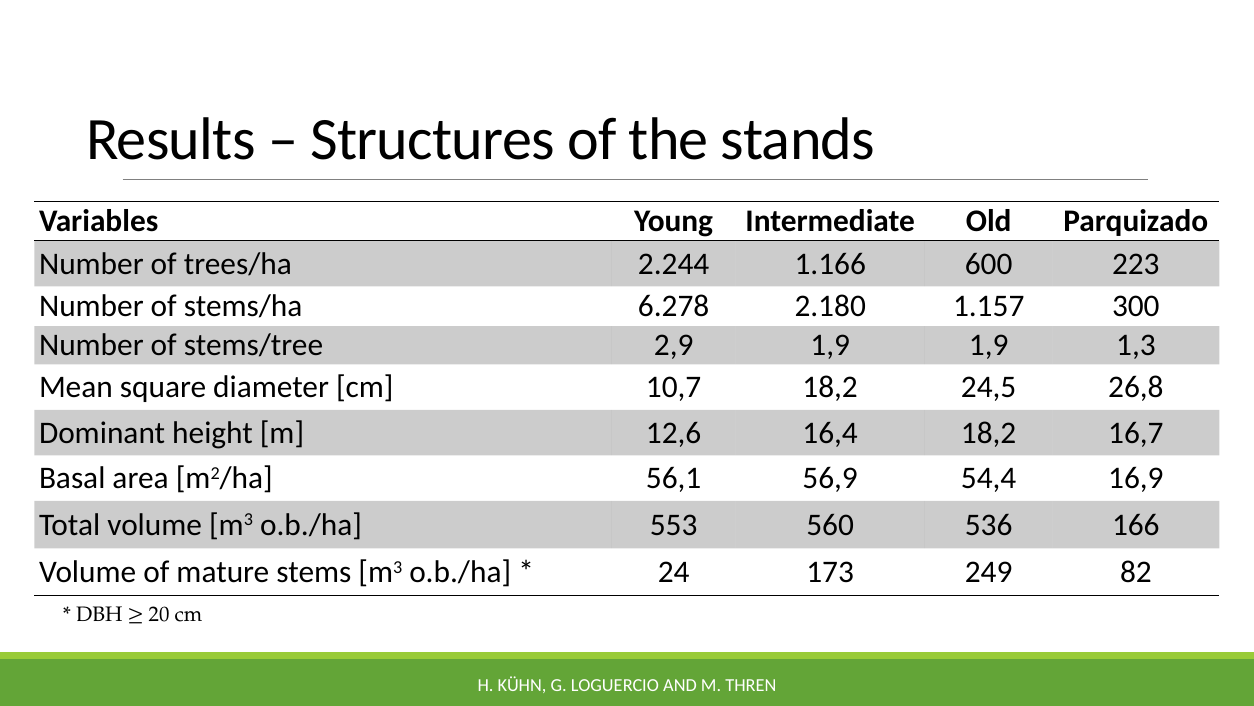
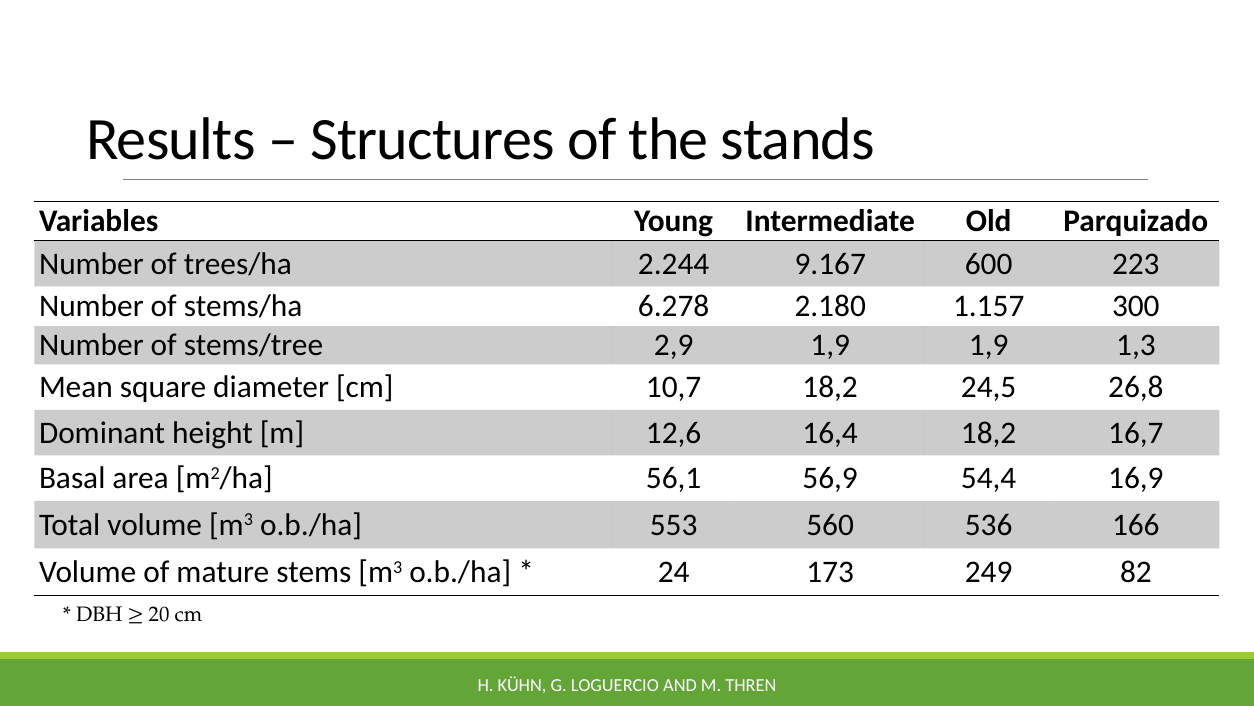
1.166: 1.166 -> 9.167 (830, 264)
